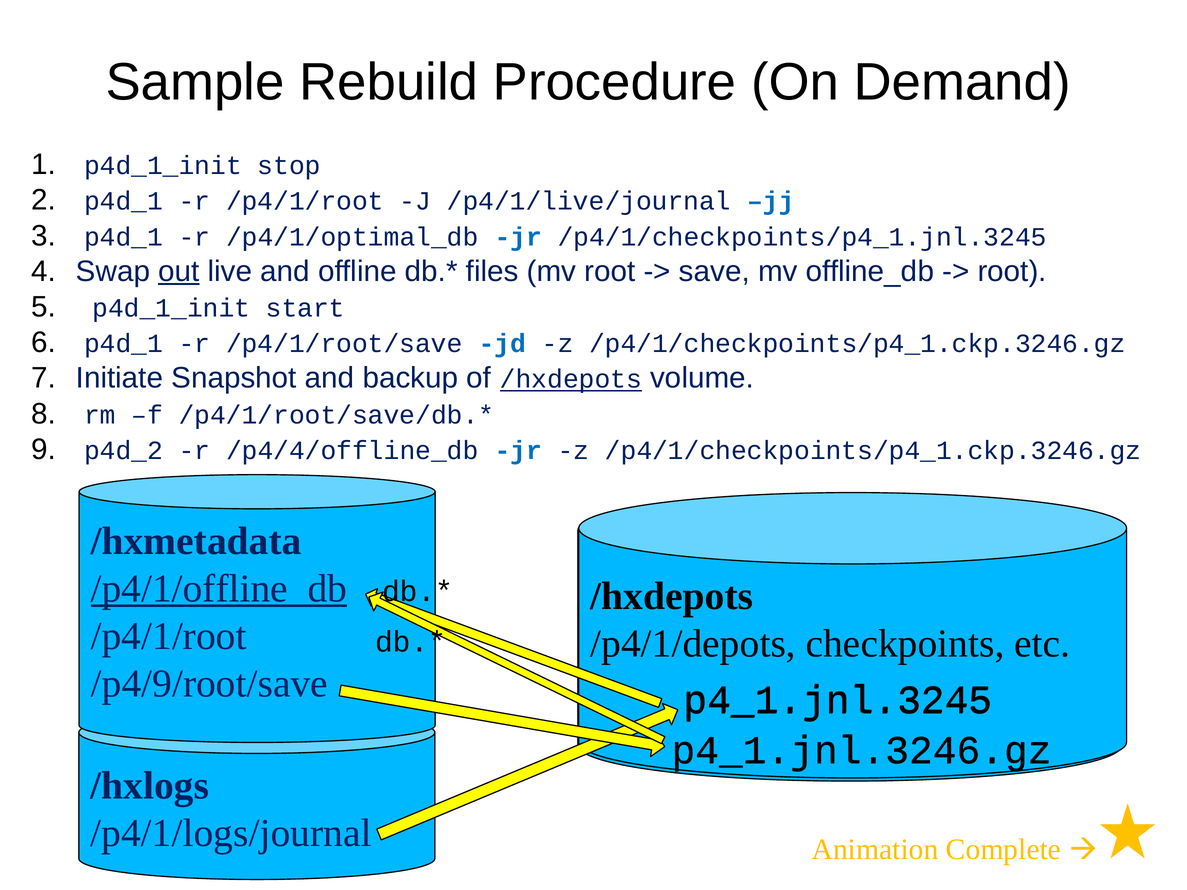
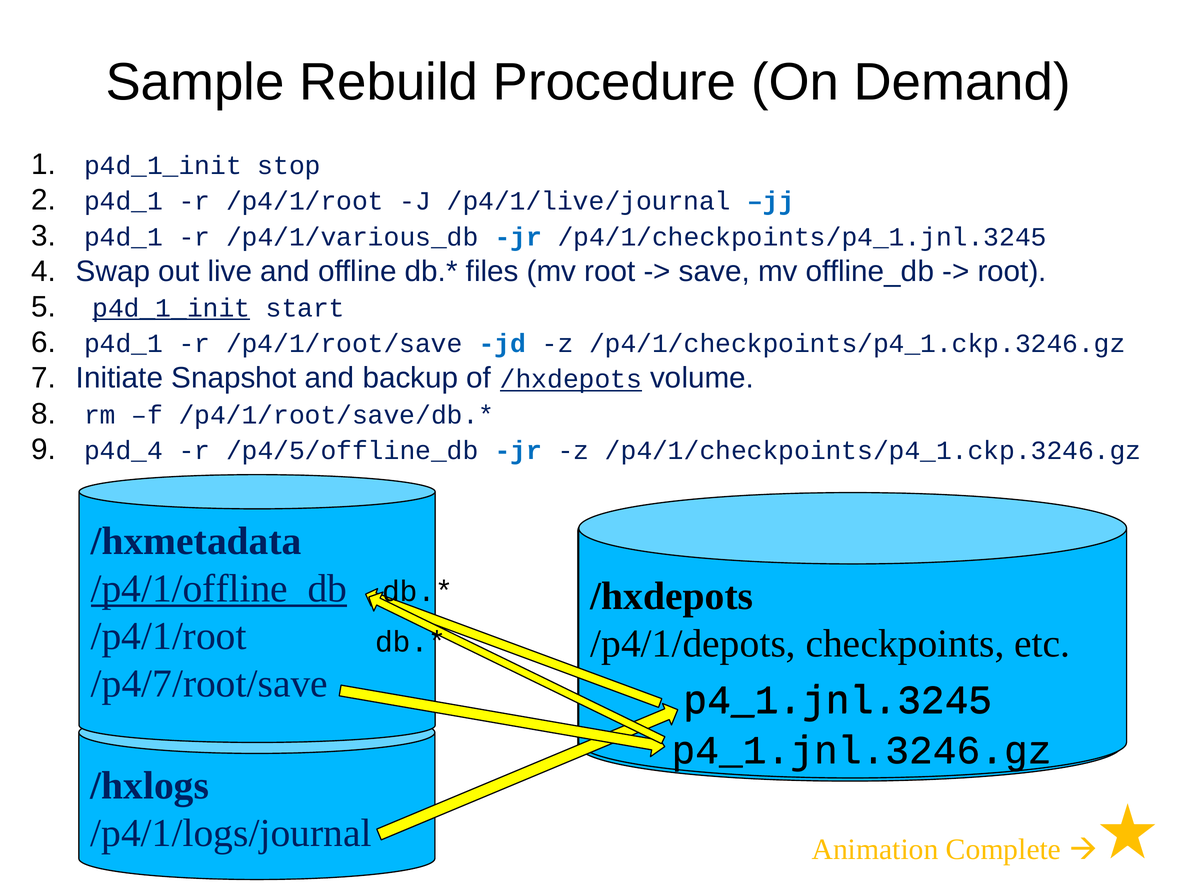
/p4/1/optimal_db: /p4/1/optimal_db -> /p4/1/various_db (352, 237)
out underline: present -> none (179, 271)
p4d_1_init underline: none -> present (171, 308)
p4d_2: p4d_2 -> p4d_4 (124, 451)
/p4/4/offline_db: /p4/4/offline_db -> /p4/5/offline_db (352, 451)
/p4/9/root/save: /p4/9/root/save -> /p4/7/root/save (209, 684)
